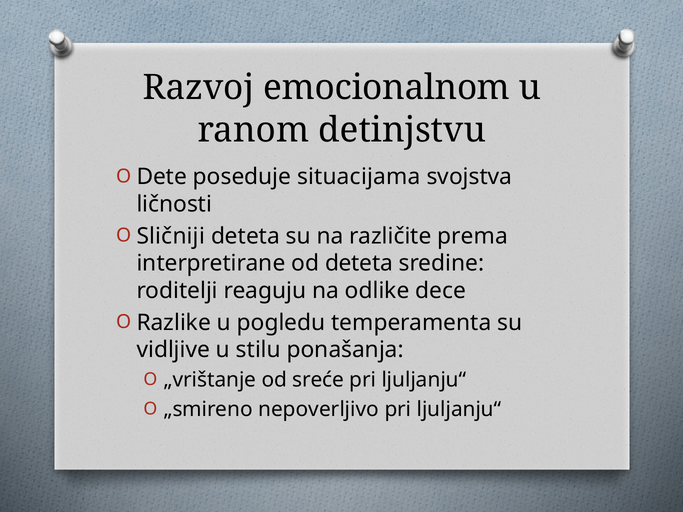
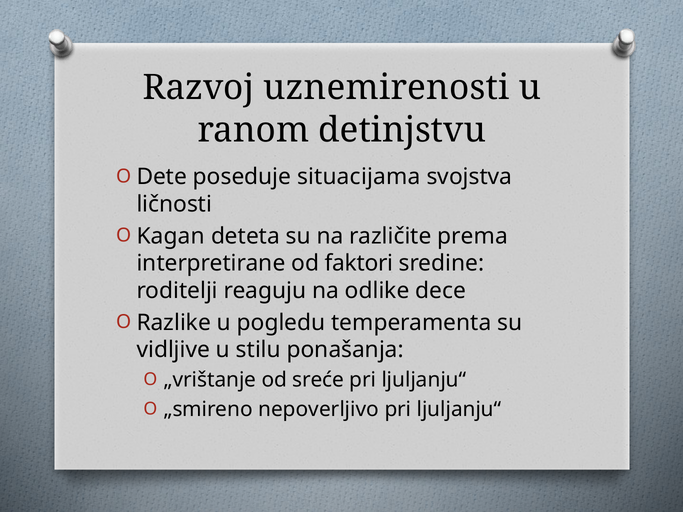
emocionalnom: emocionalnom -> uznemirenosti (386, 88)
Sličniji: Sličniji -> Kagan (171, 236)
od deteta: deteta -> faktori (359, 263)
